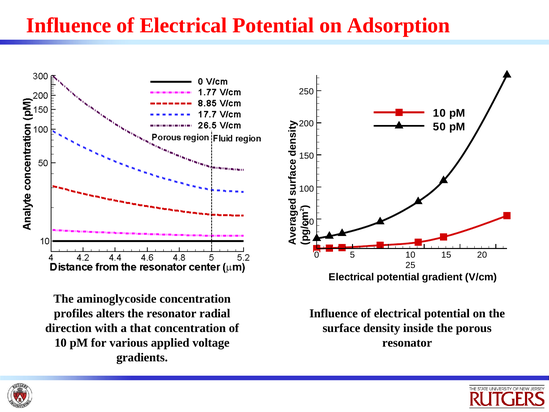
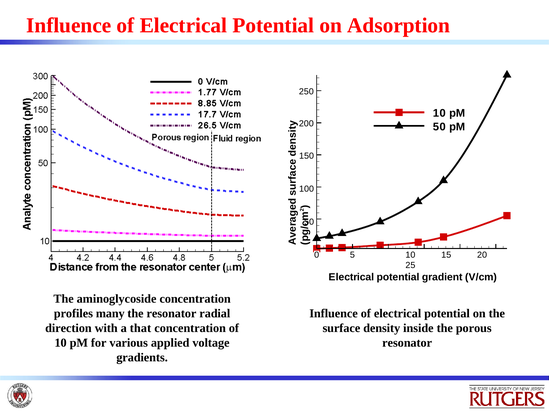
alters: alters -> many (110, 313)
